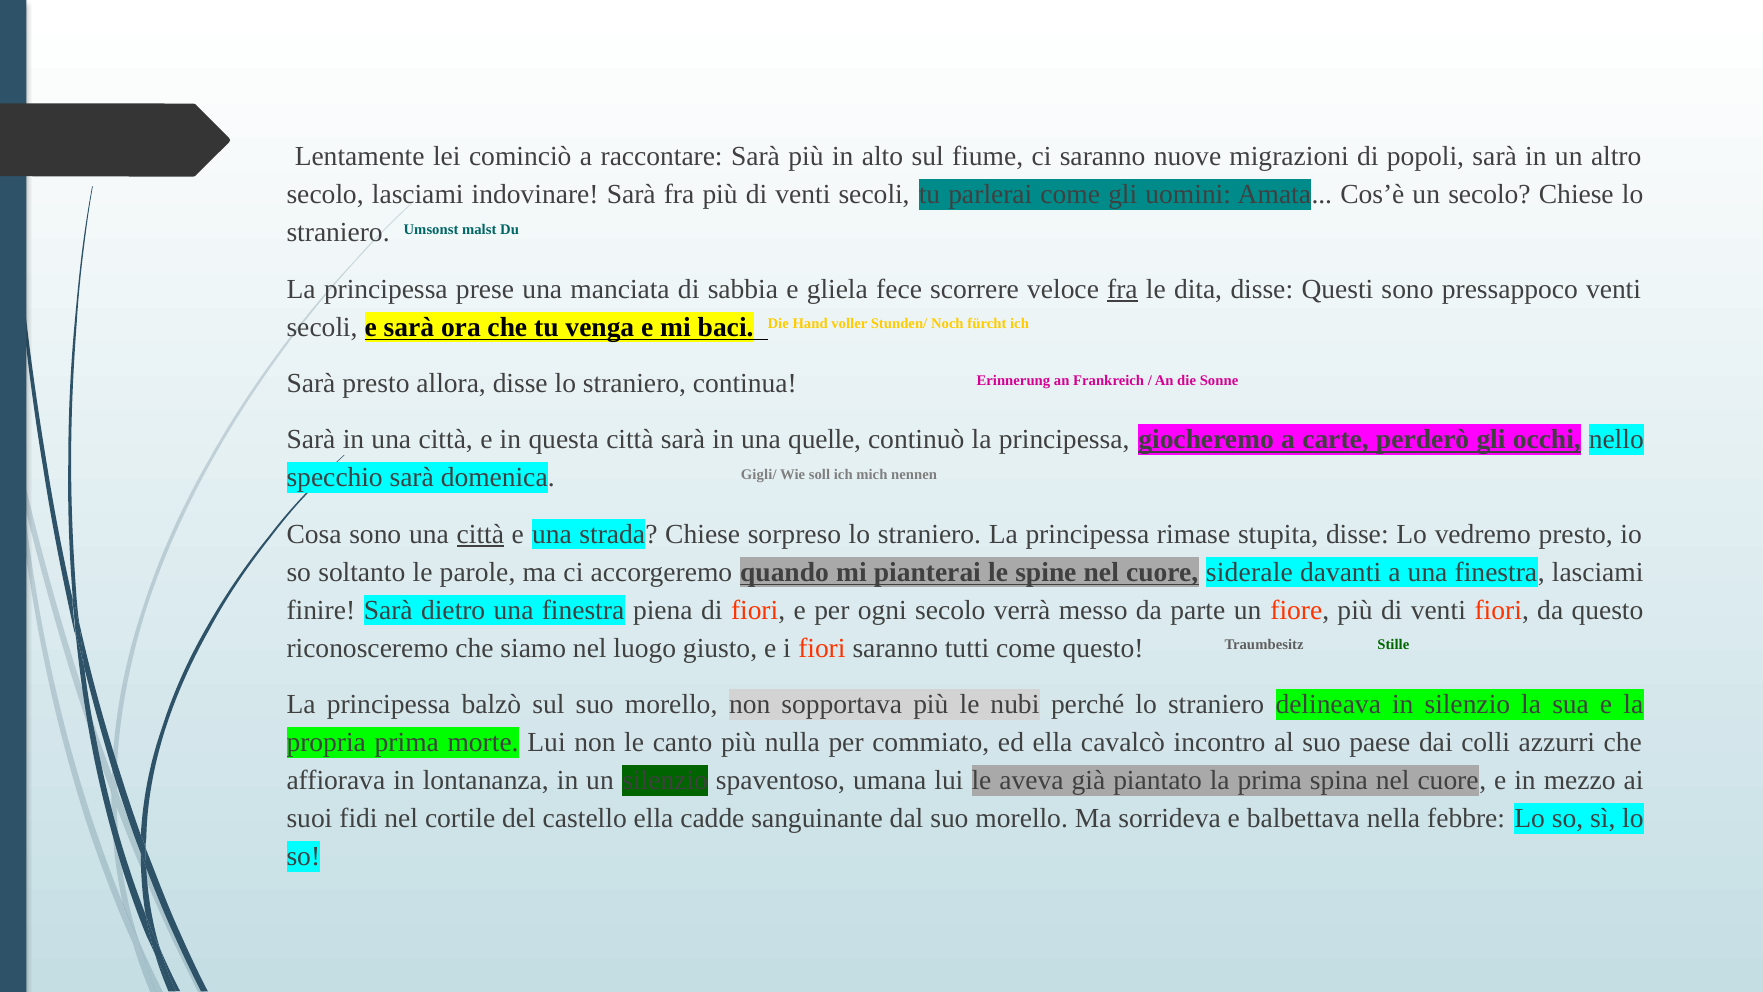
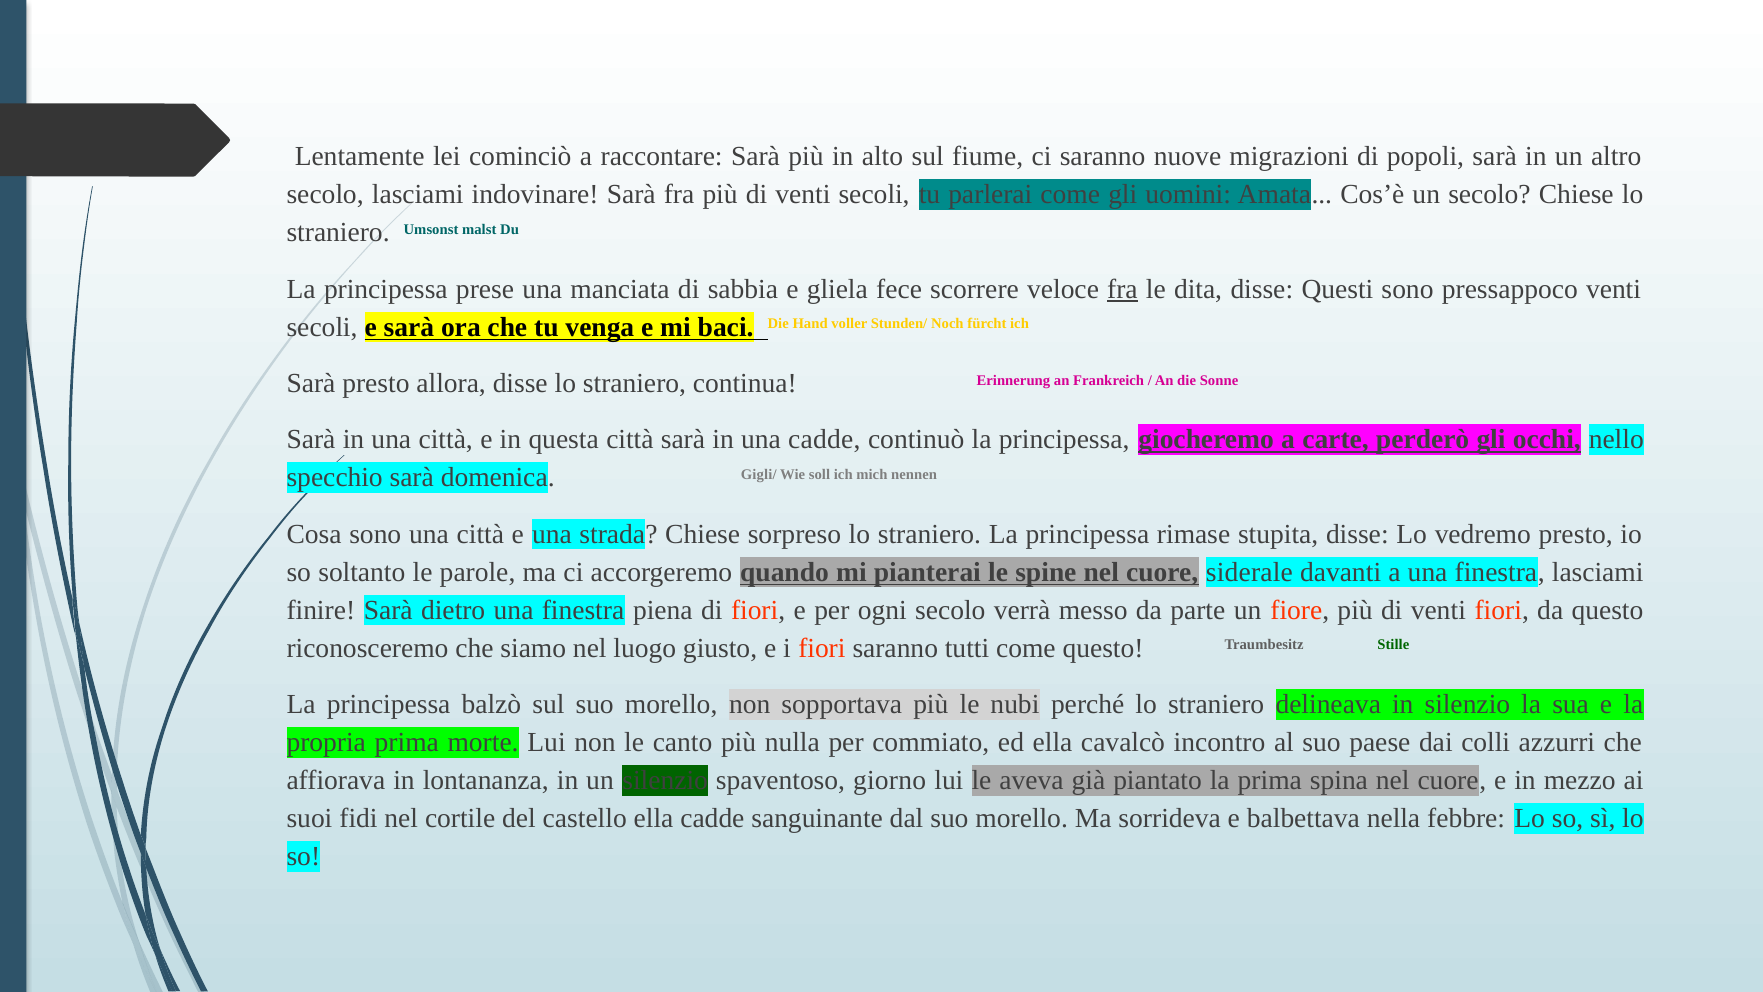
una quelle: quelle -> cadde (824, 440)
città underline: present -> none (480, 534)
umana: umana -> giorno (890, 780)
